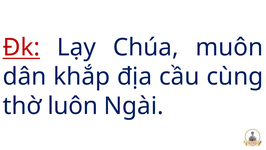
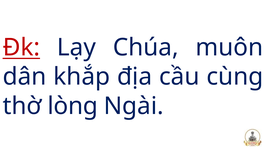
luôn: luôn -> lòng (73, 106)
